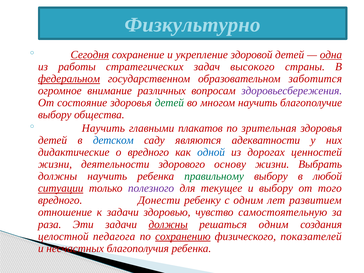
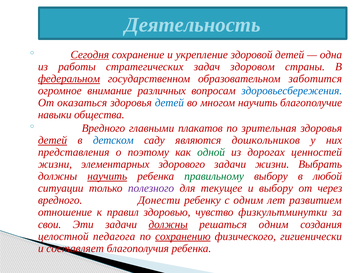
Физкультурно: Физкультурно -> Деятельность (193, 25)
одна underline: present -> none (331, 55)
высокого: высокого -> здоровом (252, 67)
здоровьесбережения colour: purple -> blue (292, 91)
состояние: состояние -> оказаться (82, 103)
детей colour: green -> blue (169, 103)
выбору: выбору -> навыки (55, 115)
Научить: Научить -> Вредного (103, 128)
детей underline: none -> present (53, 140)
адекватности: адекватности -> дошкольников (266, 140)
дидактические: дидактические -> представления (74, 152)
о вредного: вредного -> поэтому (148, 152)
одной colour: blue -> green (211, 152)
деятельности: деятельности -> элементарных (115, 164)
здорового основу: основу -> задачи (230, 164)
научить underline: none -> present (107, 176)
ситуации underline: present -> none (61, 188)
того: того -> через (330, 188)
к задачи: задачи -> правил (123, 212)
самостоятельную: самостоятельную -> физкультминутки (283, 212)
раза: раза -> свои (50, 224)
показателей: показателей -> гигиенически (311, 236)
несчастных: несчастных -> составляет (75, 248)
